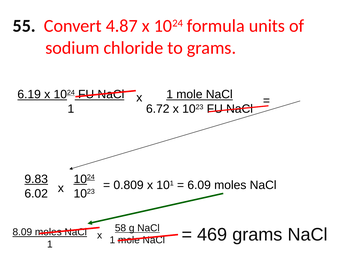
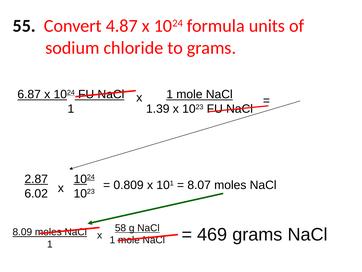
6.19: 6.19 -> 6.87 (29, 94)
6.72: 6.72 -> 1.39 (158, 109)
9.83: 9.83 -> 2.87 (36, 179)
6.09: 6.09 -> 8.07 (199, 185)
